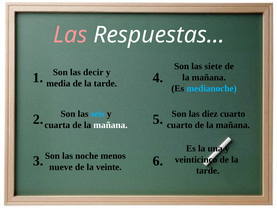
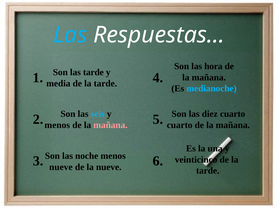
Las colour: pink -> light blue (70, 35)
siete: siete -> hora (213, 66)
las decir: decir -> tarde (93, 72)
cuarta: cuarta -> menos (57, 125)
mañana colour: white -> pink (110, 125)
la veinte: veinte -> nueve (109, 167)
